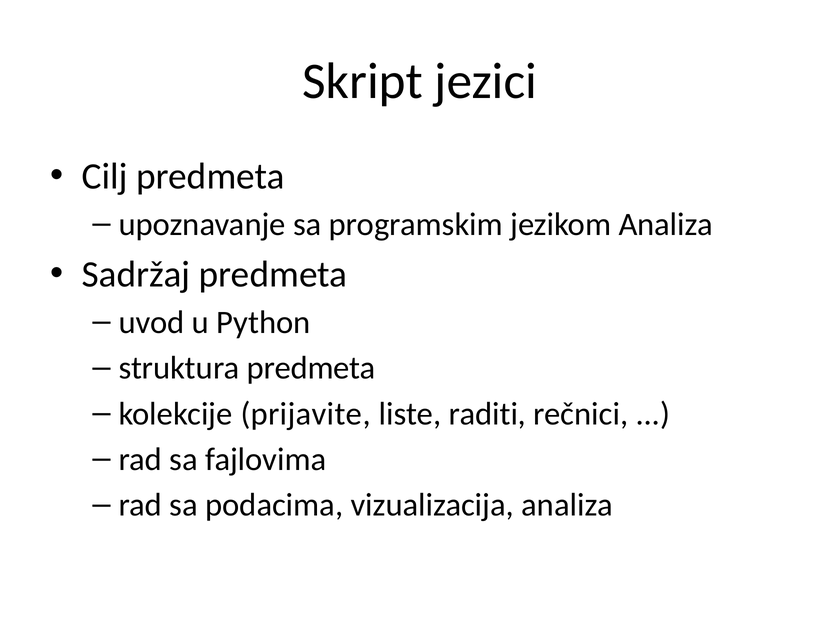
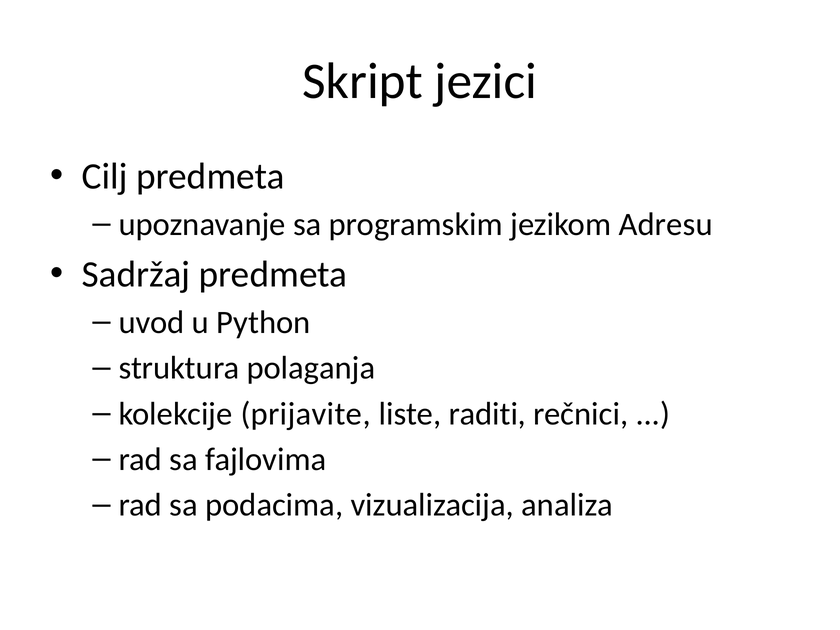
jezikom Analiza: Analiza -> Adresu (666, 224)
struktura predmeta: predmeta -> polaganja (311, 368)
